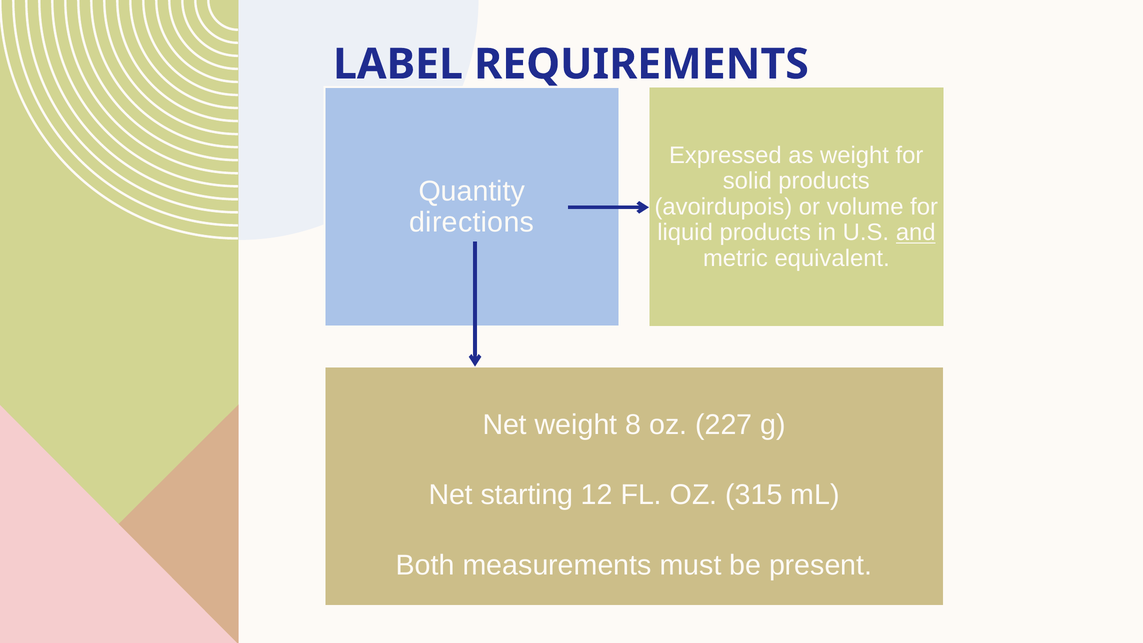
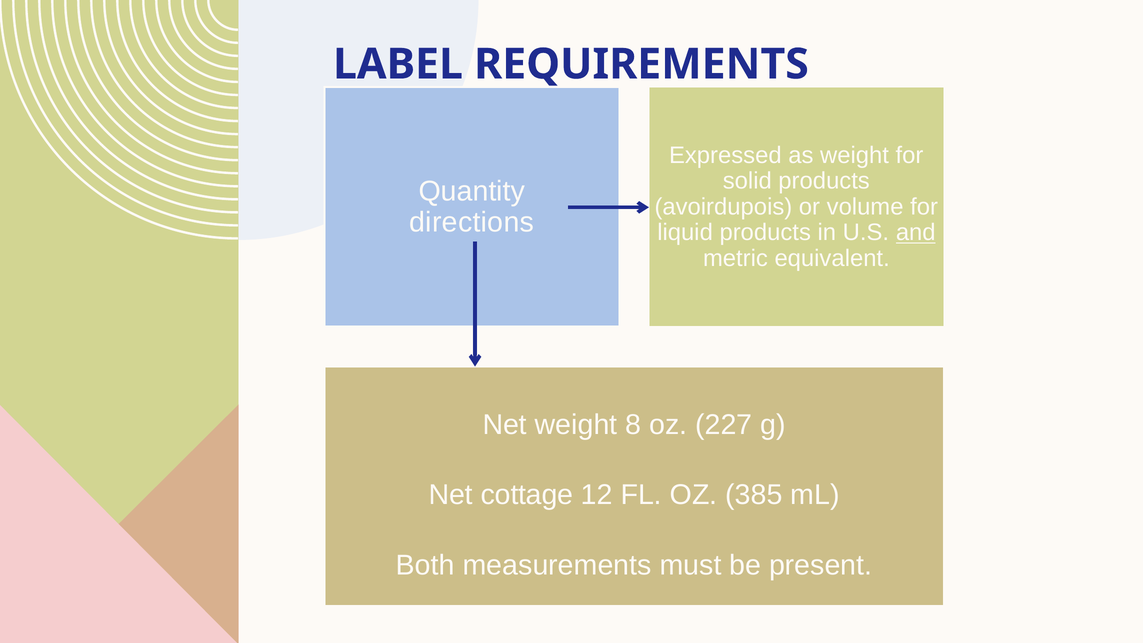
starting: starting -> cottage (527, 495)
315: 315 -> 385 (754, 495)
